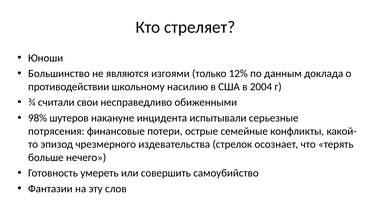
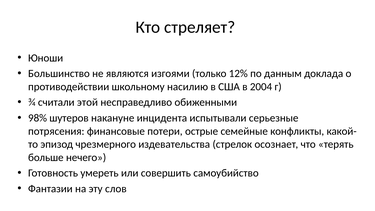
свои: свои -> этой (87, 102)
